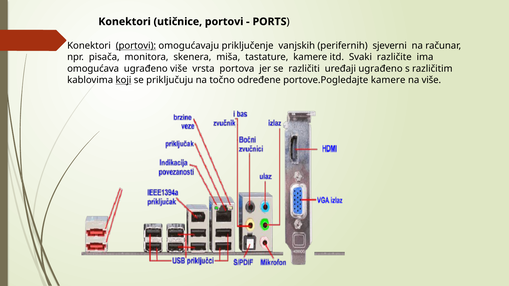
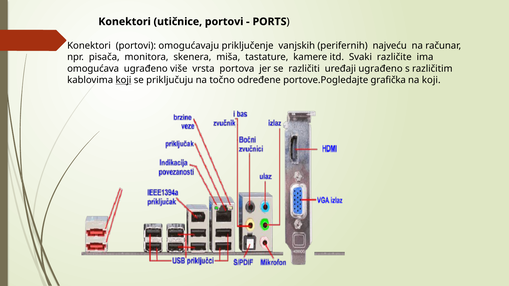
portovi underline: present -> none (136, 46)
sjeverni: sjeverni -> najveću (390, 46)
portove.Pogledajte kamere: kamere -> grafička (388, 80)
na više: više -> koji (431, 80)
